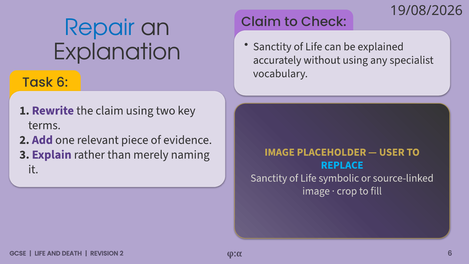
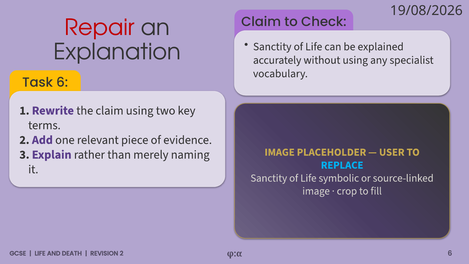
Repair colour: blue -> red (100, 28)
